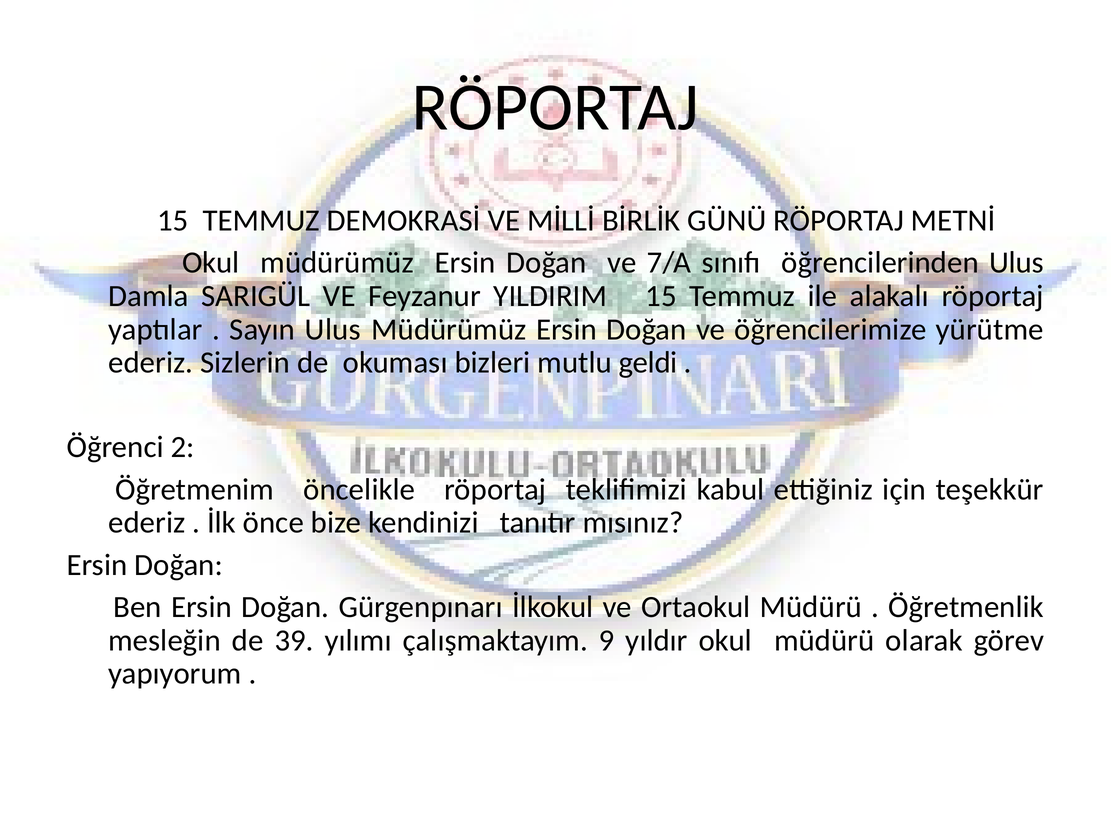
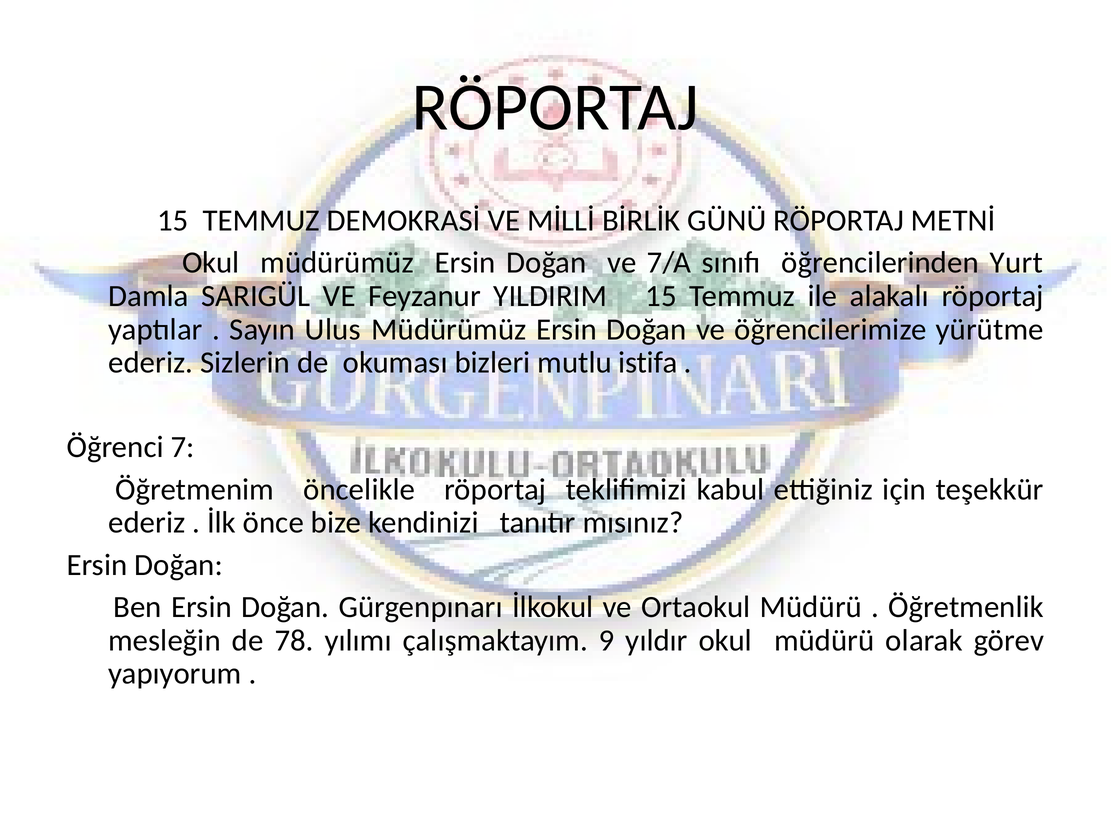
öğrencilerinden Ulus: Ulus -> Yurt (1016, 263)
geldi: geldi -> istifa (648, 363)
2: 2 -> 7 (183, 447)
39: 39 -> 78 (294, 641)
